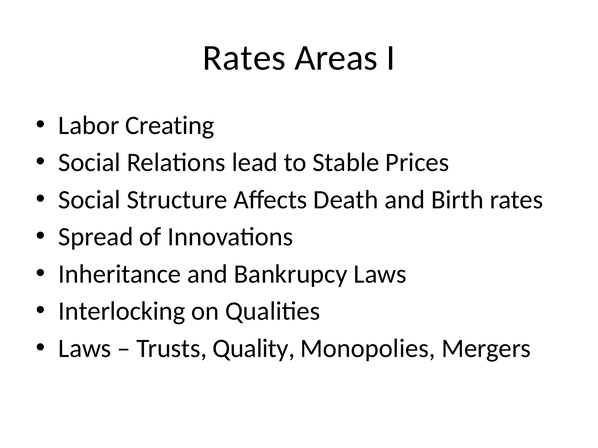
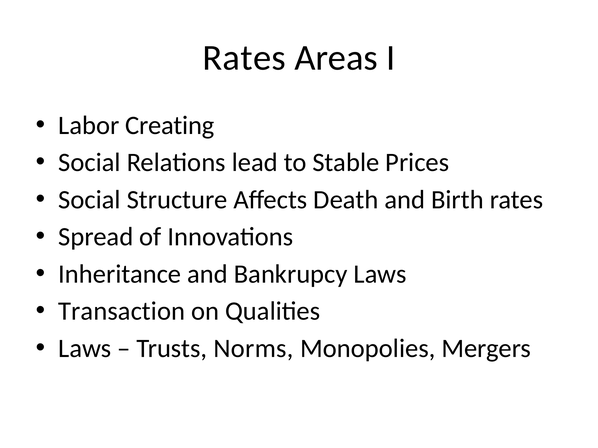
Interlocking: Interlocking -> Transaction (122, 312)
Quality: Quality -> Norms (254, 349)
